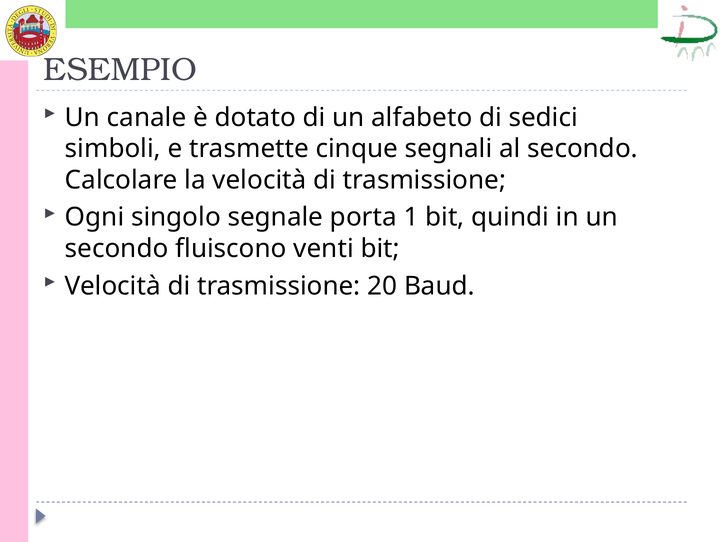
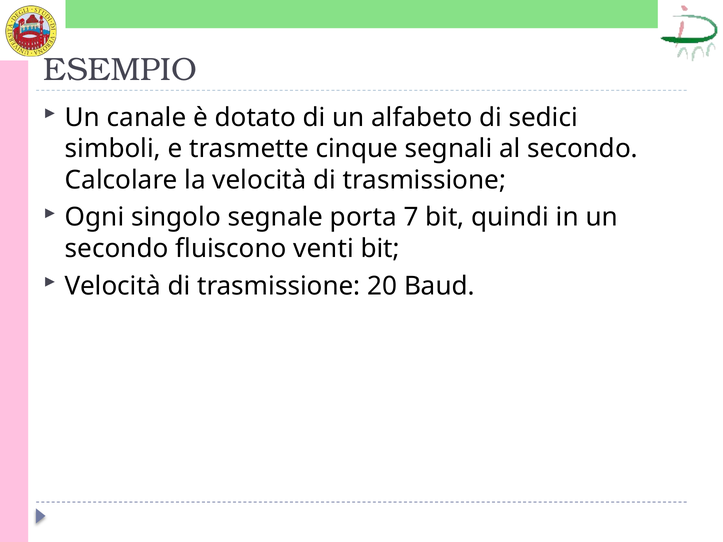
1: 1 -> 7 (411, 217)
